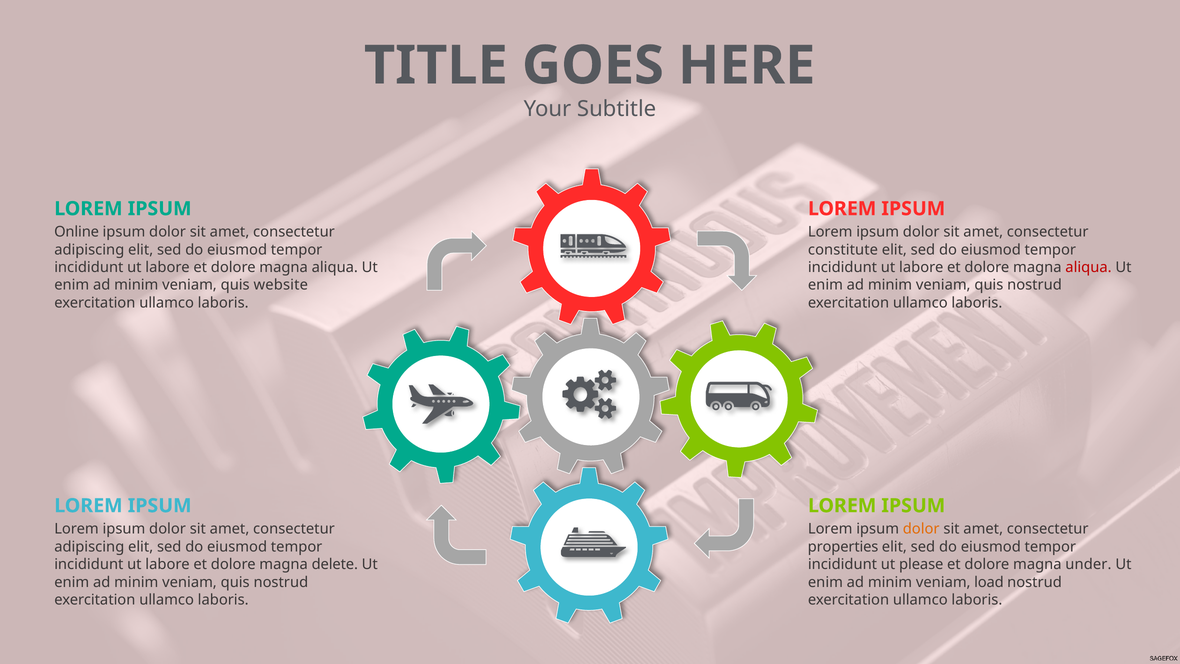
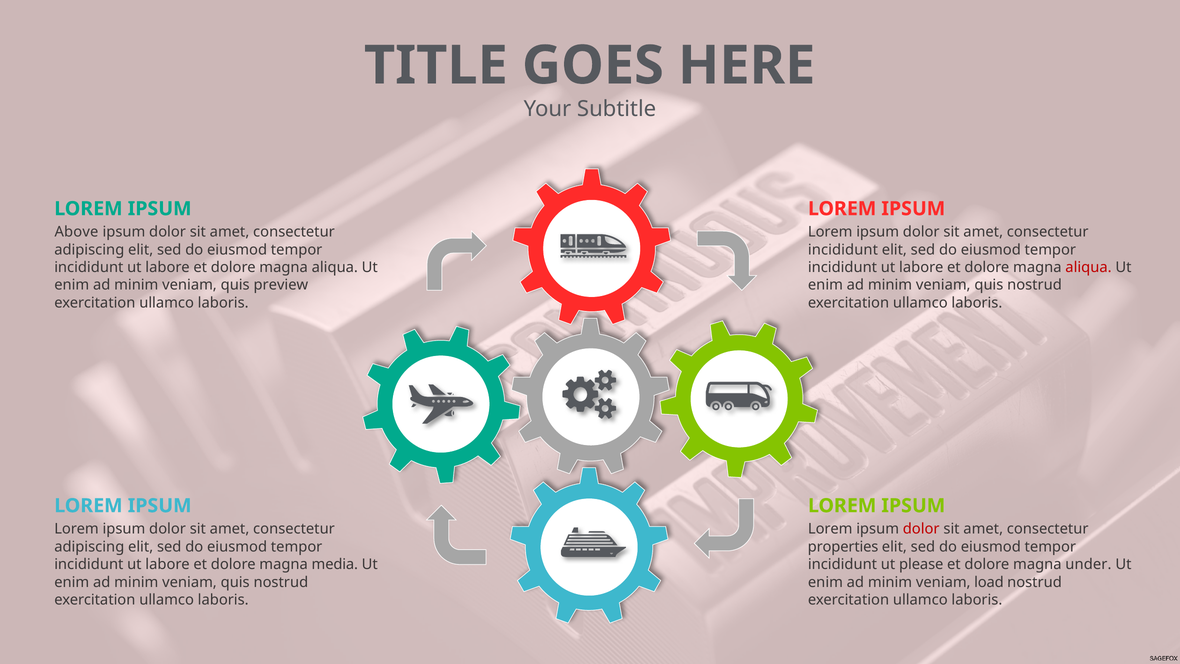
Online: Online -> Above (76, 232)
constitute: constitute -> incididunt (843, 250)
website: website -> preview (281, 285)
dolor colour: orange -> red (921, 529)
delete: delete -> media (335, 564)
